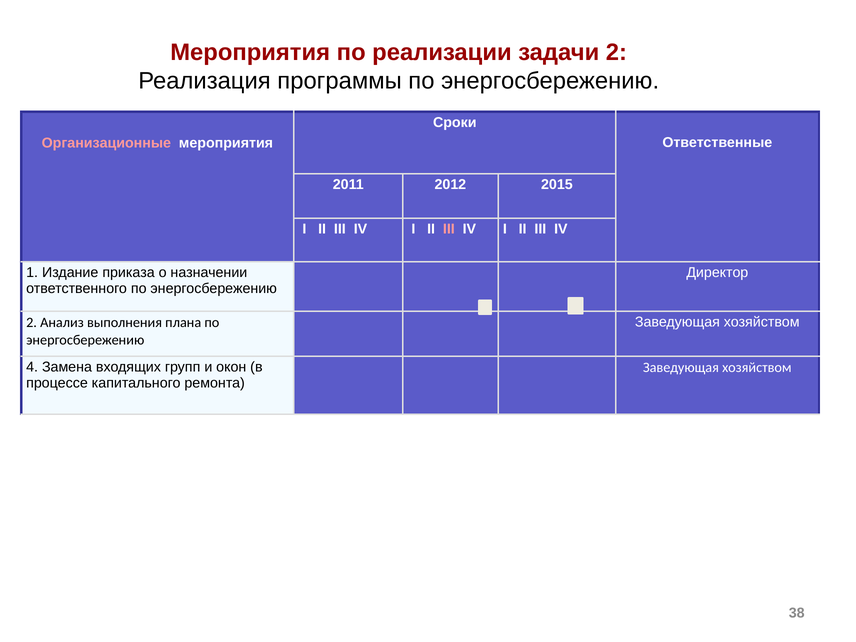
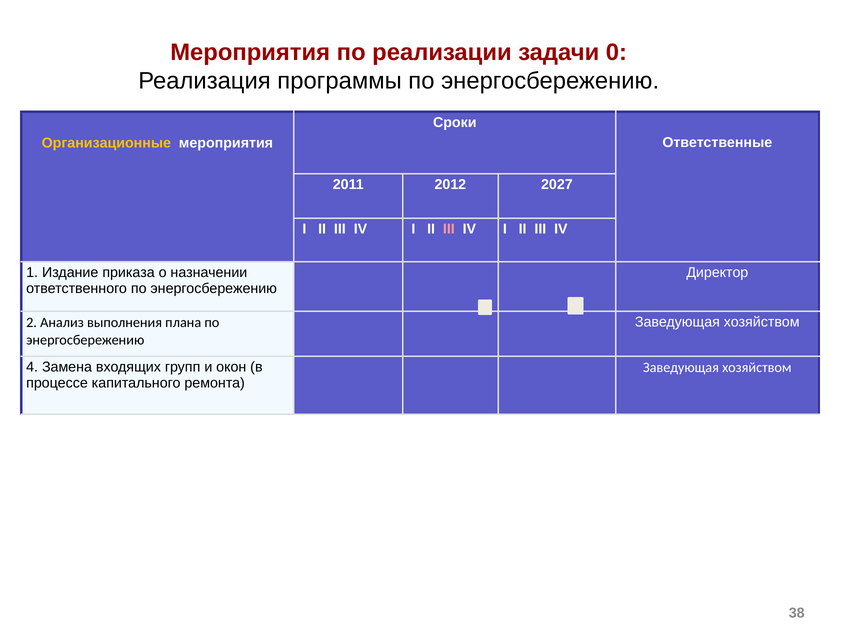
задачи 2: 2 -> 0 (616, 52)
Организационные colour: pink -> yellow (106, 143)
2015: 2015 -> 2027 (557, 184)
